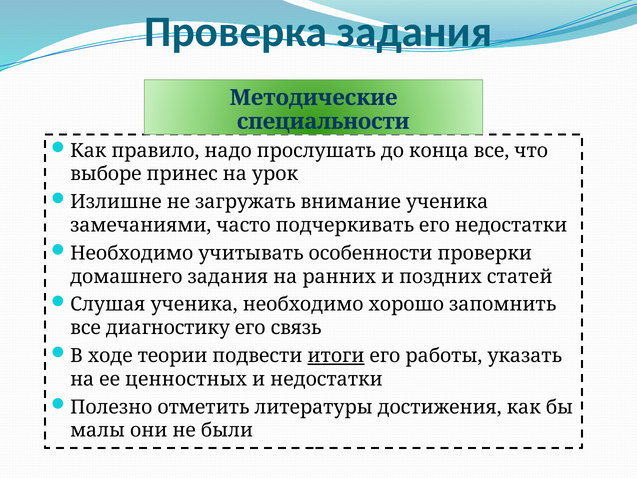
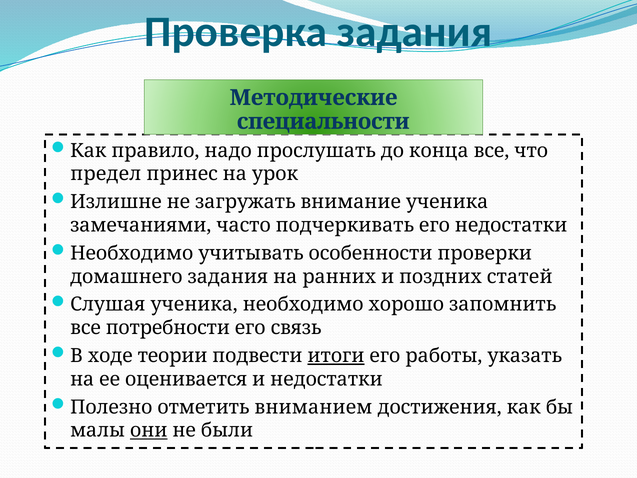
выборе: выборе -> предел (106, 174)
диагностику: диагностику -> потребности (168, 328)
ценностных: ценностных -> оценивается (186, 379)
литературы: литературы -> вниманием (313, 407)
они underline: none -> present (149, 430)
